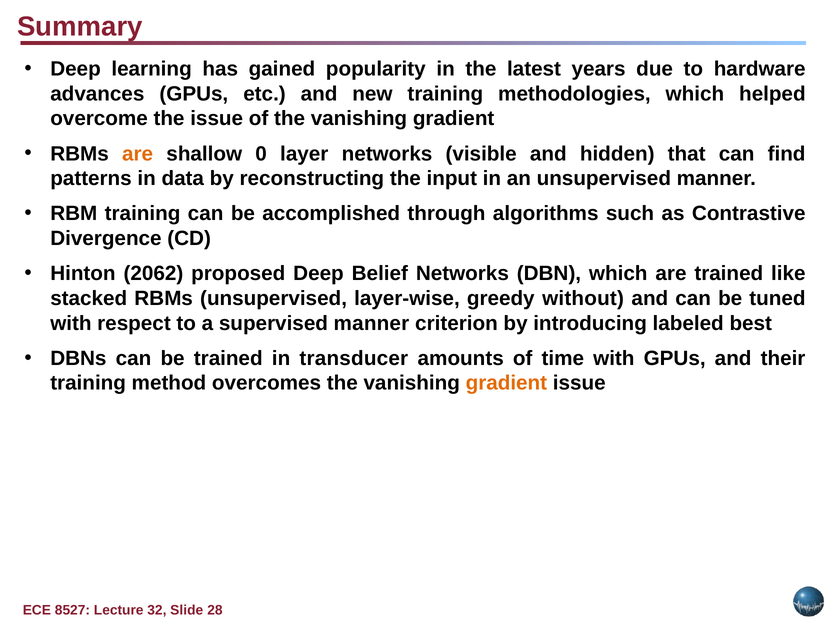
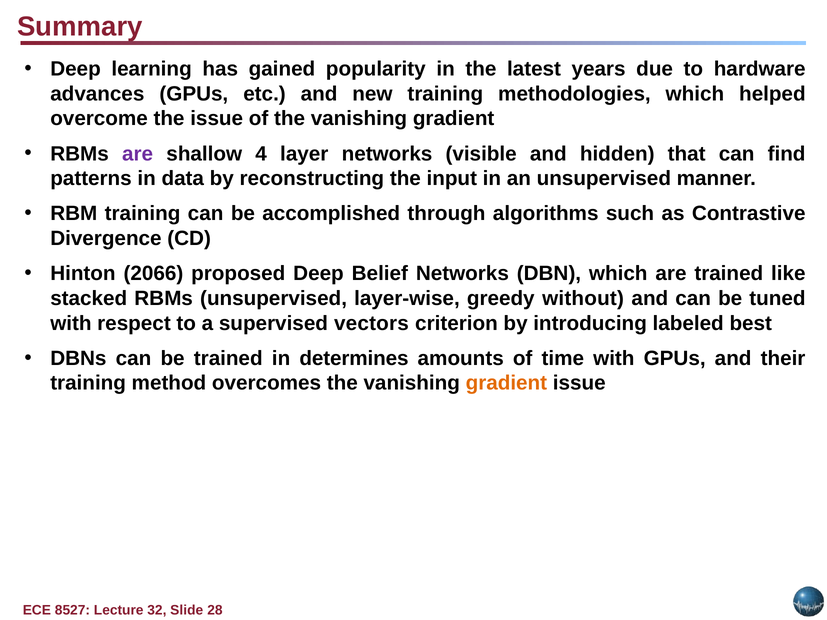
are colour: orange -> purple (138, 154)
0: 0 -> 4 (261, 154)
2062: 2062 -> 2066 (153, 274)
supervised manner: manner -> vectors (371, 323)
transducer: transducer -> determines (354, 359)
